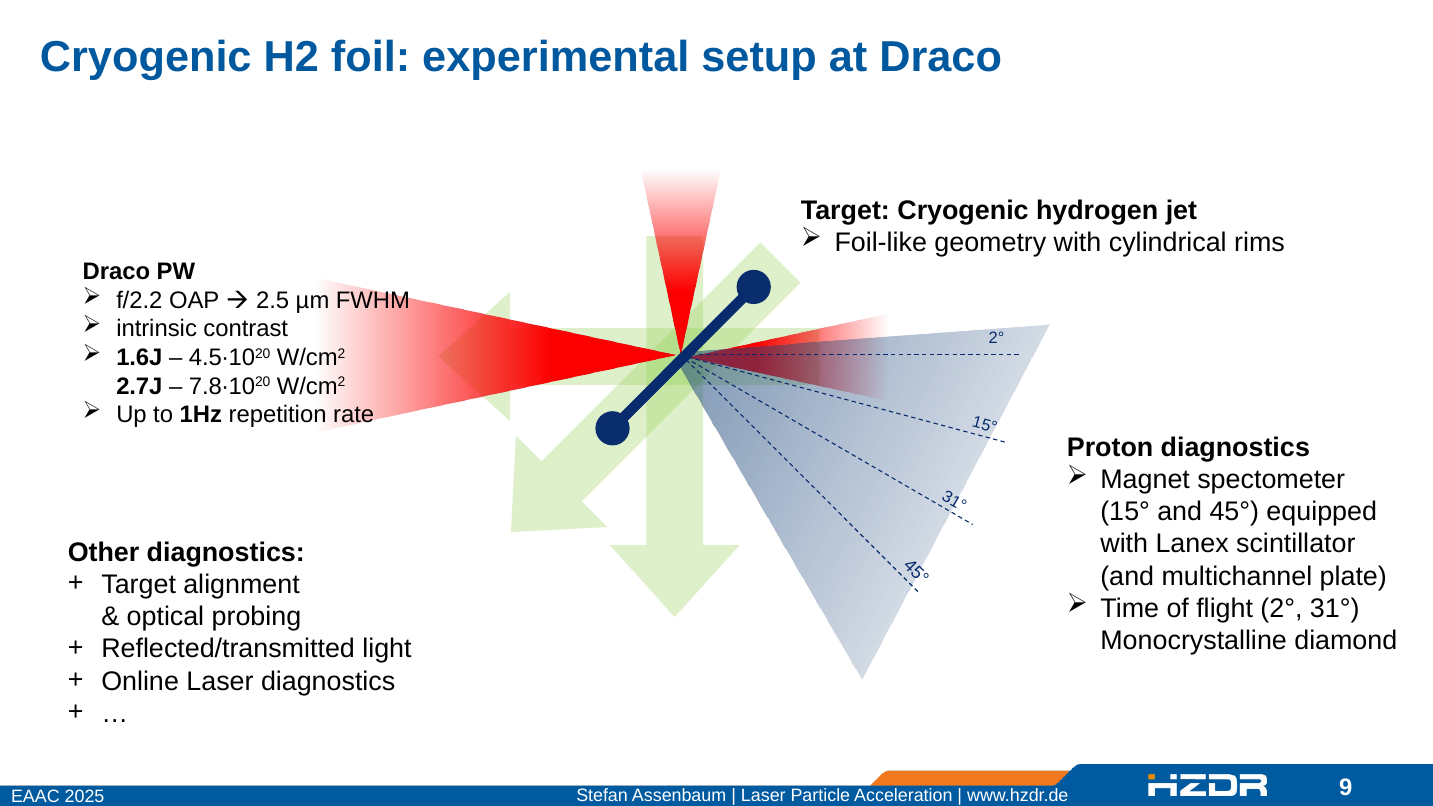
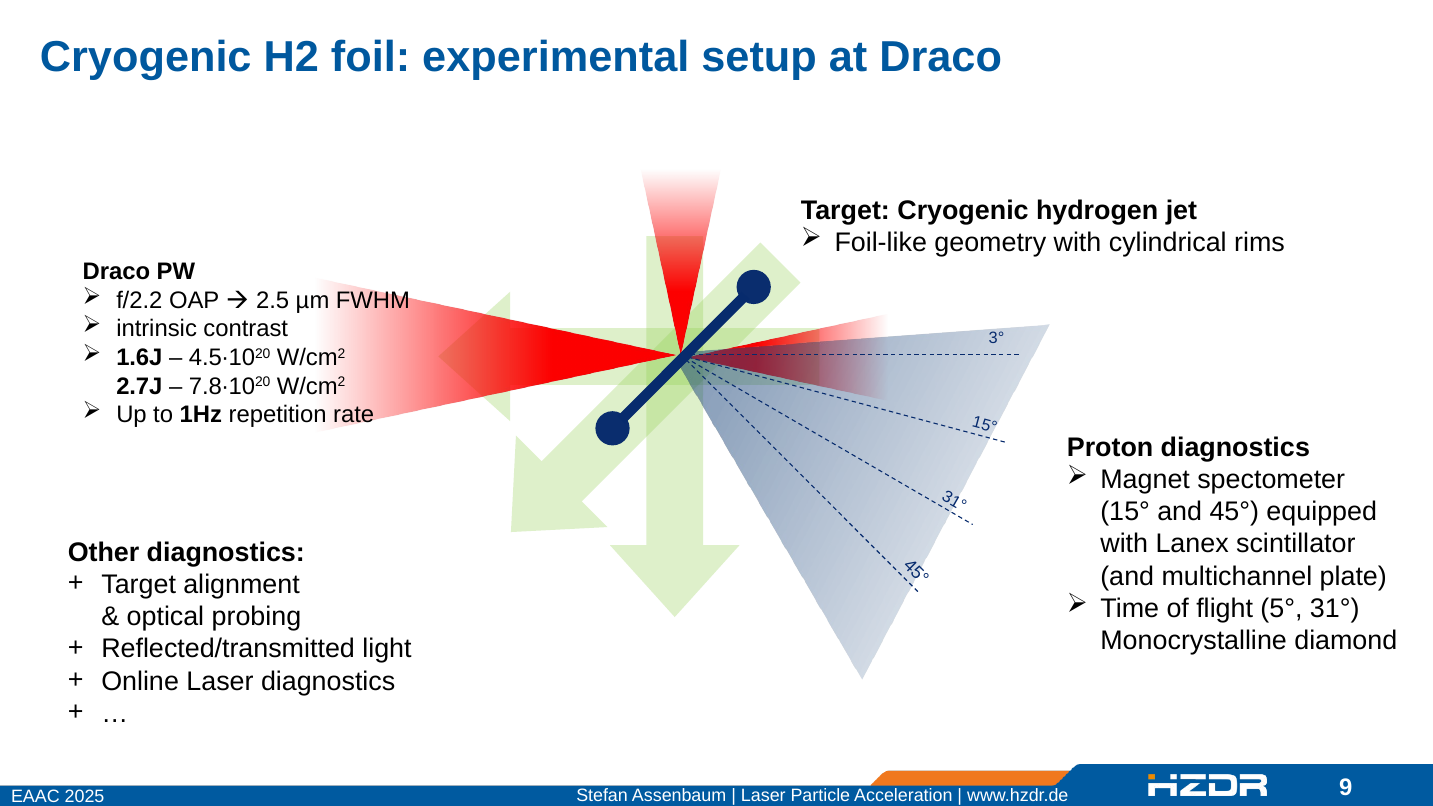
2°: 2° -> 3° (996, 338)
flight 2°: 2° -> 5° (1281, 609)
